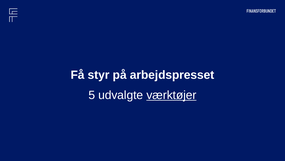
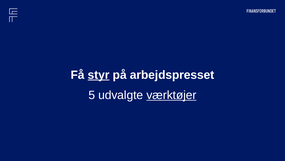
styr underline: none -> present (99, 75)
